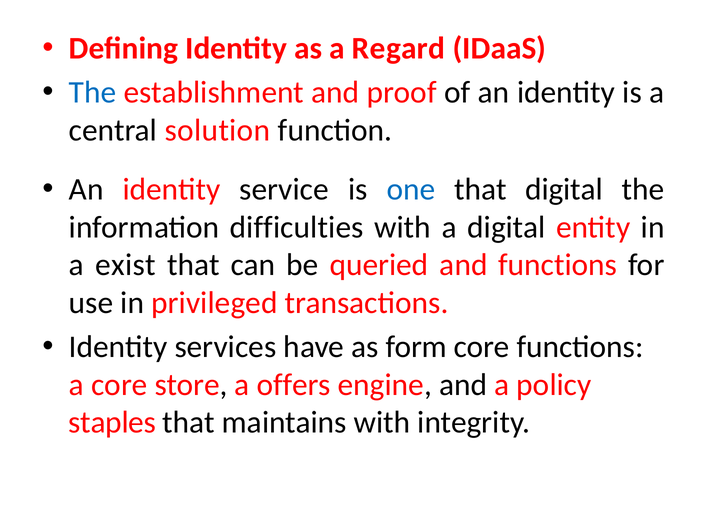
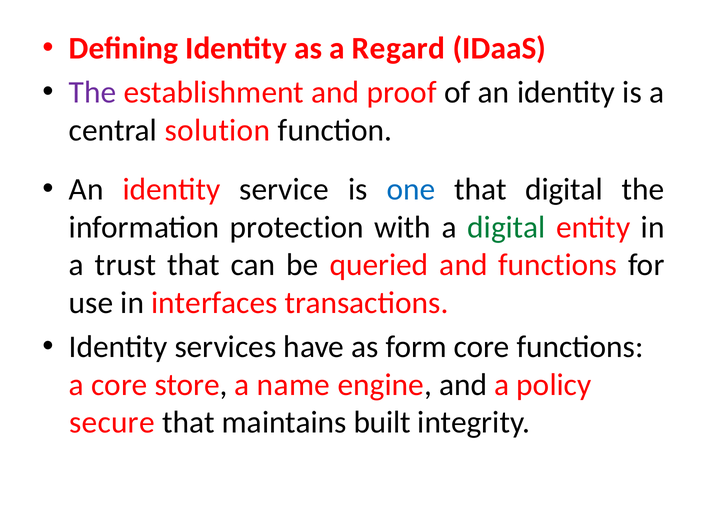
The colour: blue -> purple (93, 92)
difficulties: difficulties -> protection (297, 227)
digital colour: black -> green (507, 227)
exist: exist -> trust (126, 265)
privileged: privileged -> interfaces (214, 302)
offers: offers -> name (293, 384)
staples: staples -> secure (112, 422)
maintains with: with -> built (382, 422)
